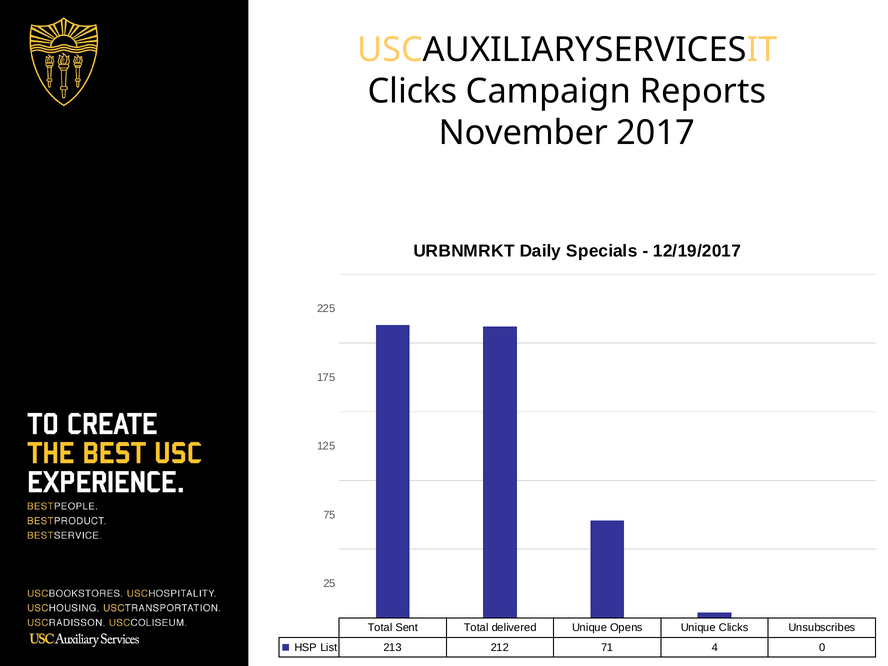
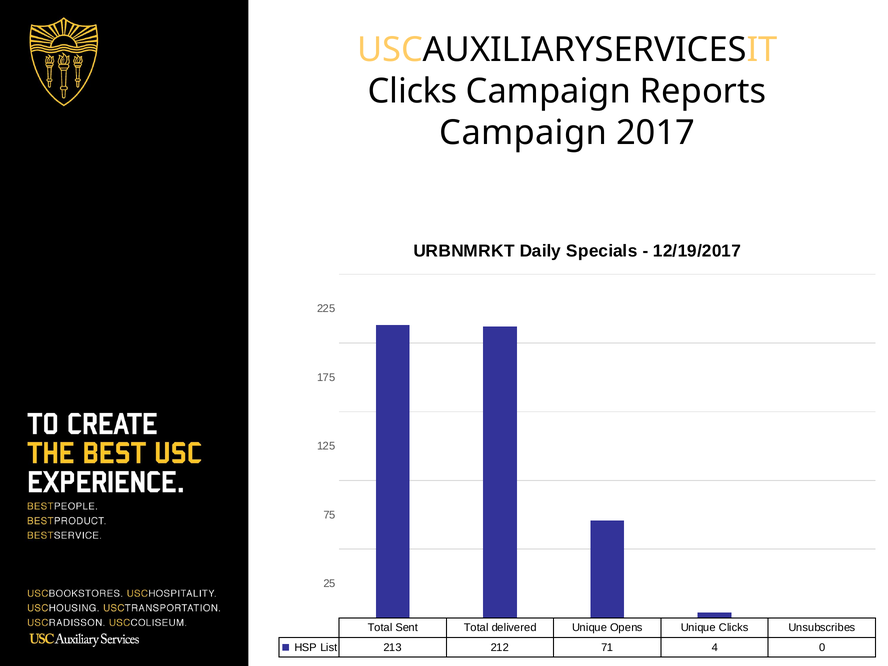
November: November -> Campaign (523, 133)
